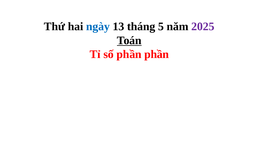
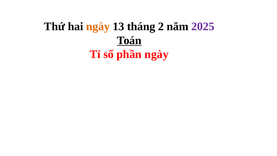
ngày colour: blue -> orange (98, 27)
5: 5 -> 2 (161, 27)
phần phần: phần -> ngày (157, 54)
